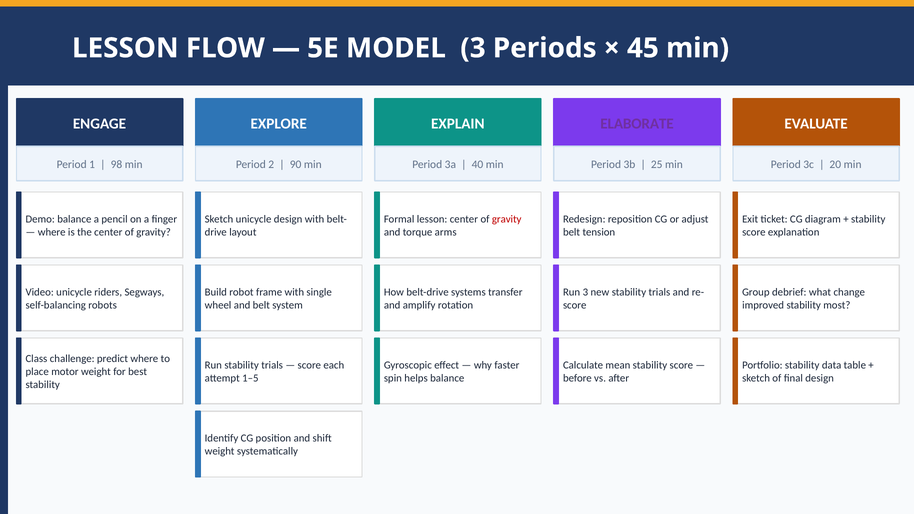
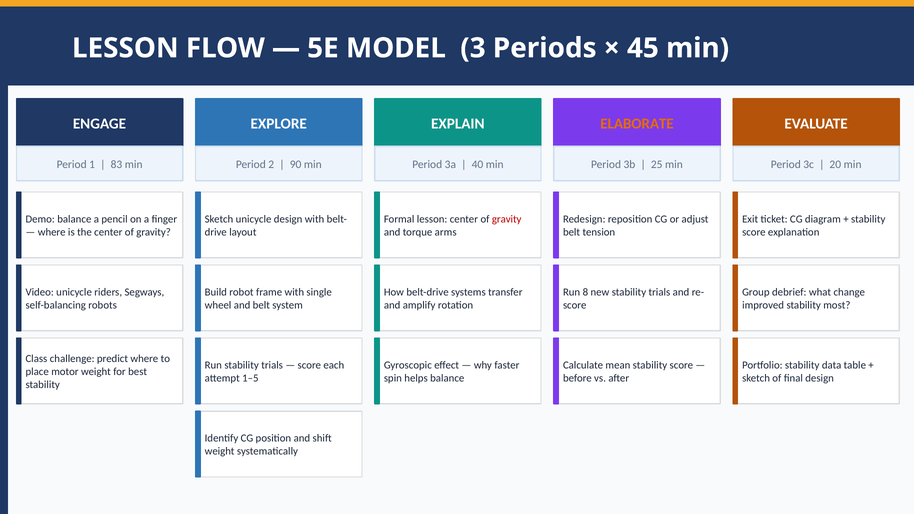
ELABORATE colour: purple -> orange (637, 124)
98: 98 -> 83 (116, 164)
Run 3: 3 -> 8 (585, 292)
